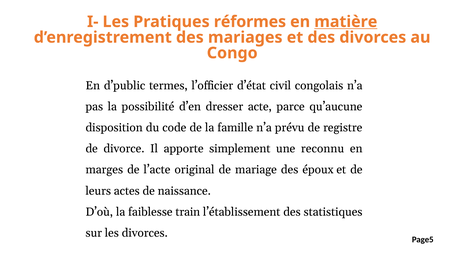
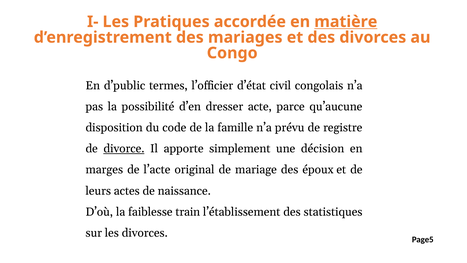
réformes: réformes -> accordée (250, 22)
divorce underline: none -> present (124, 149)
reconnu: reconnu -> décision (323, 149)
